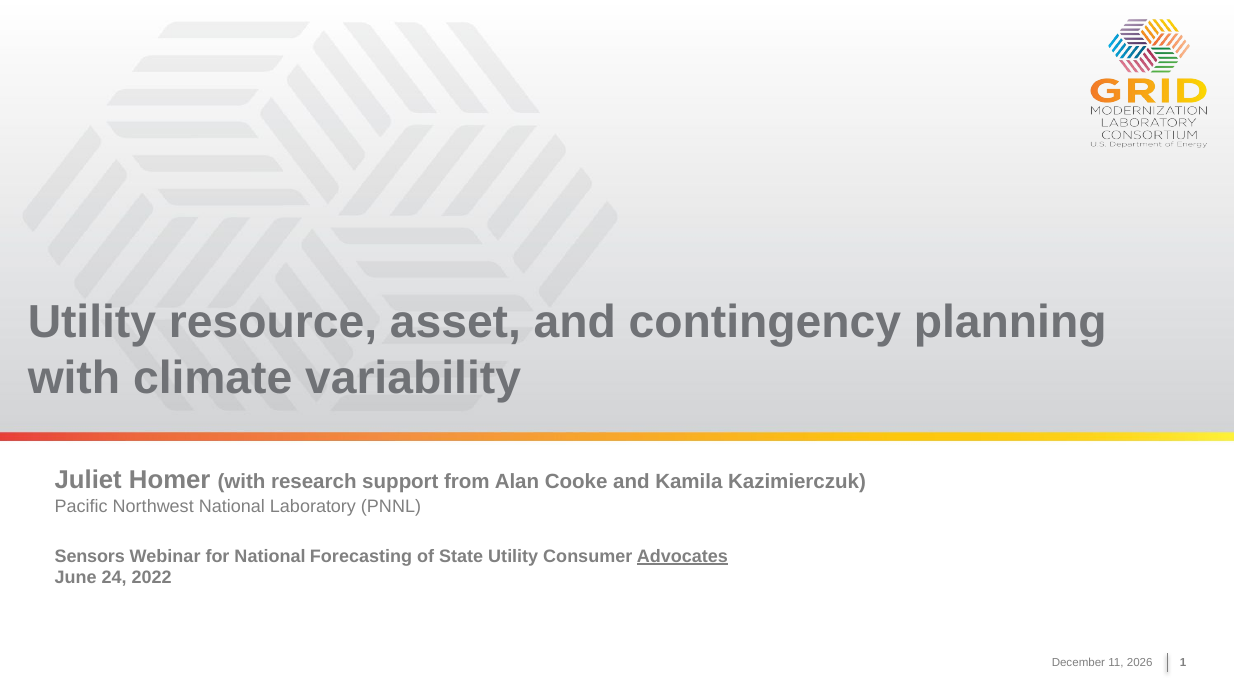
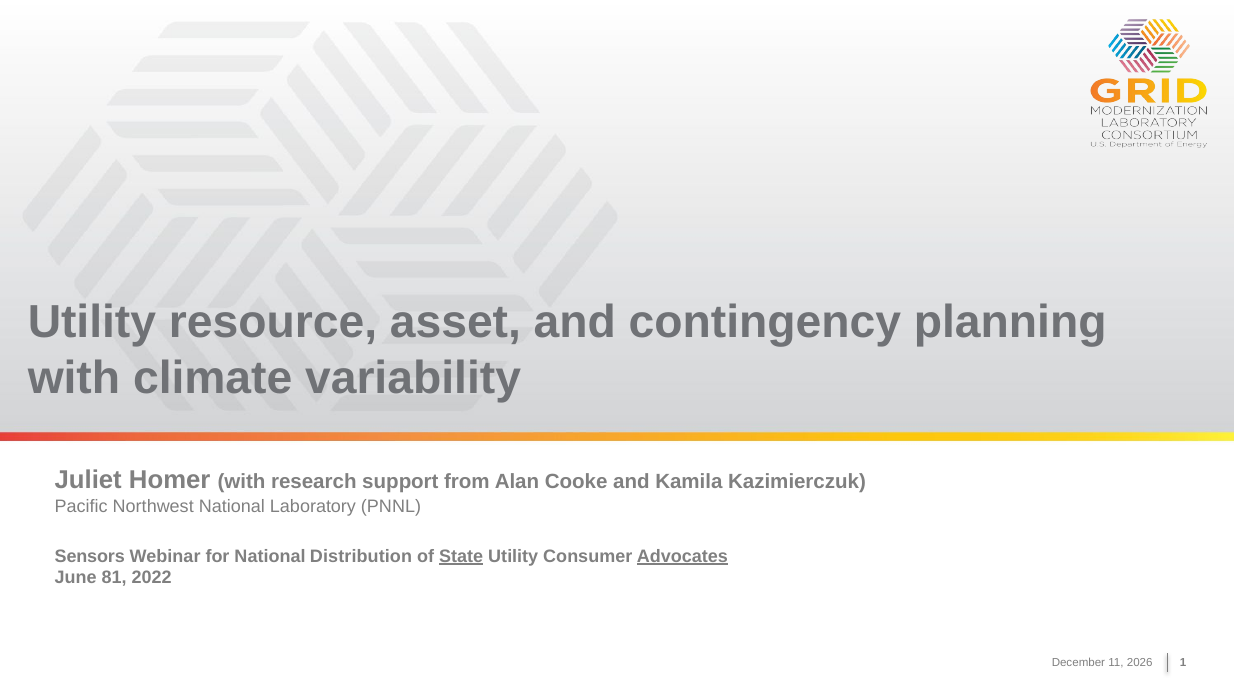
Forecasting: Forecasting -> Distribution (361, 556)
State underline: none -> present (461, 556)
24: 24 -> 81 (114, 578)
